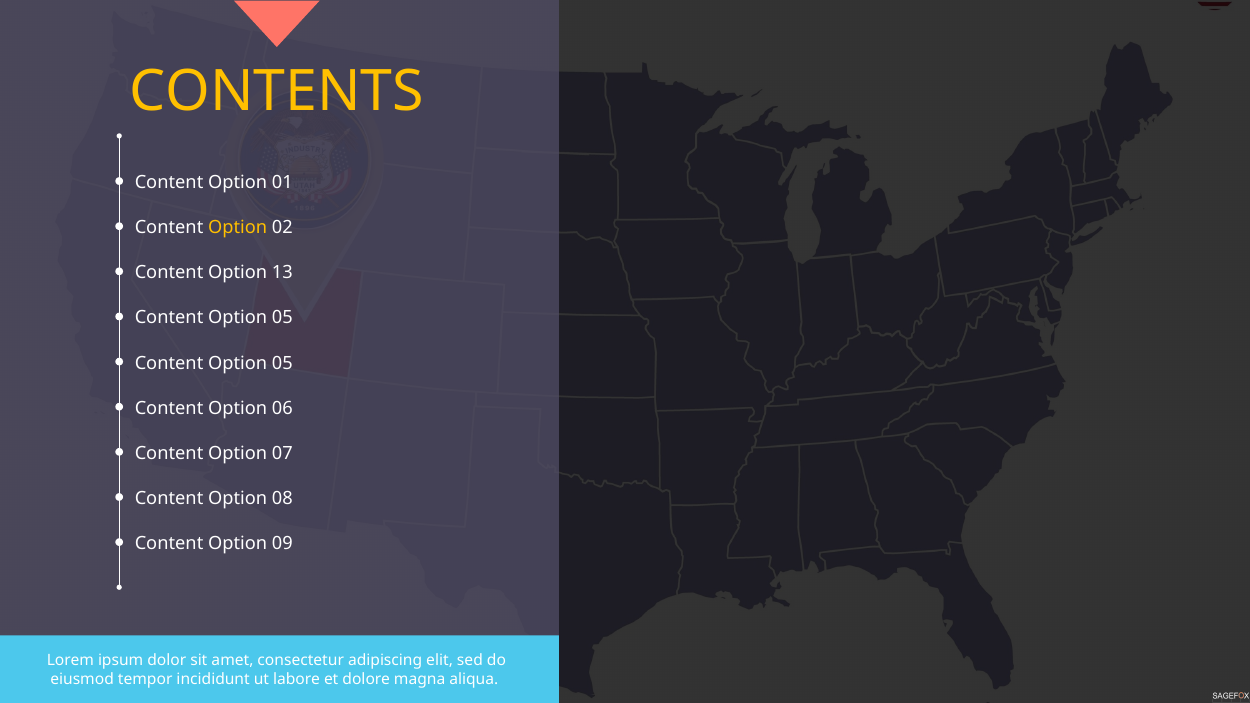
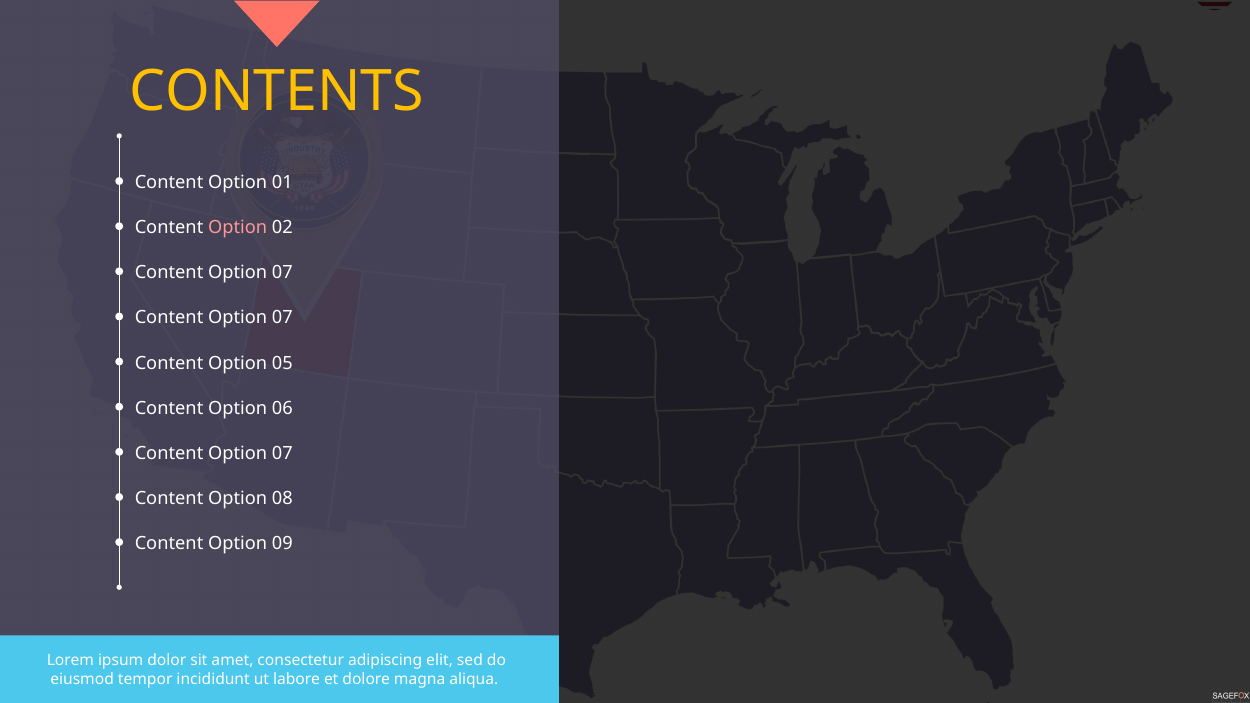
Option colour: yellow -> pink (238, 228)
13: 13 -> 07 (282, 272)
05: 05 -> 07 (282, 318)
